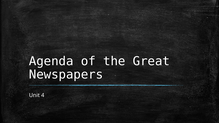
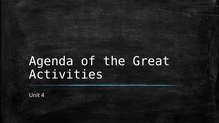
Newspapers: Newspapers -> Activities (66, 75)
